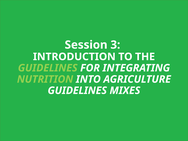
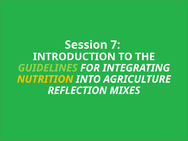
Session 3: 3 -> 7 (115, 45)
NUTRITION colour: light green -> yellow (45, 79)
GUIDELINES: GUIDELINES -> REFLECTION (77, 91)
